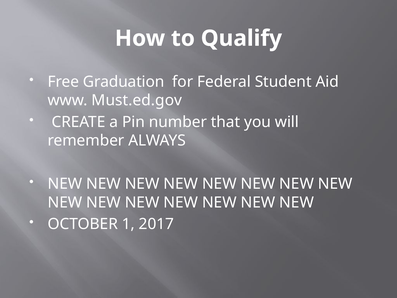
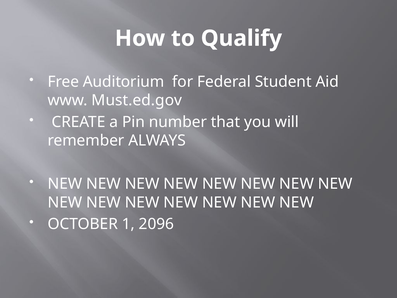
Graduation: Graduation -> Auditorium (124, 82)
2017: 2017 -> 2096 (156, 224)
